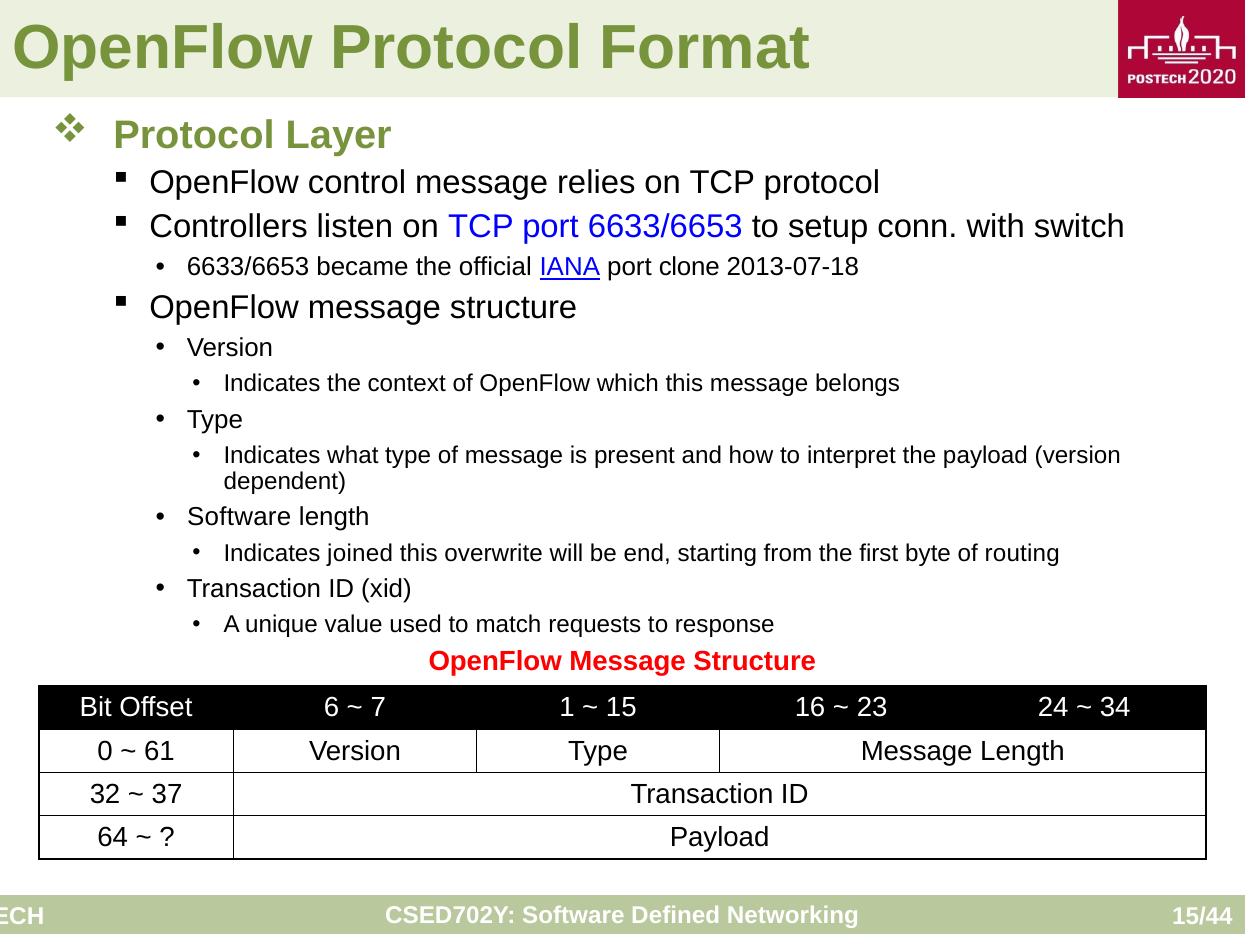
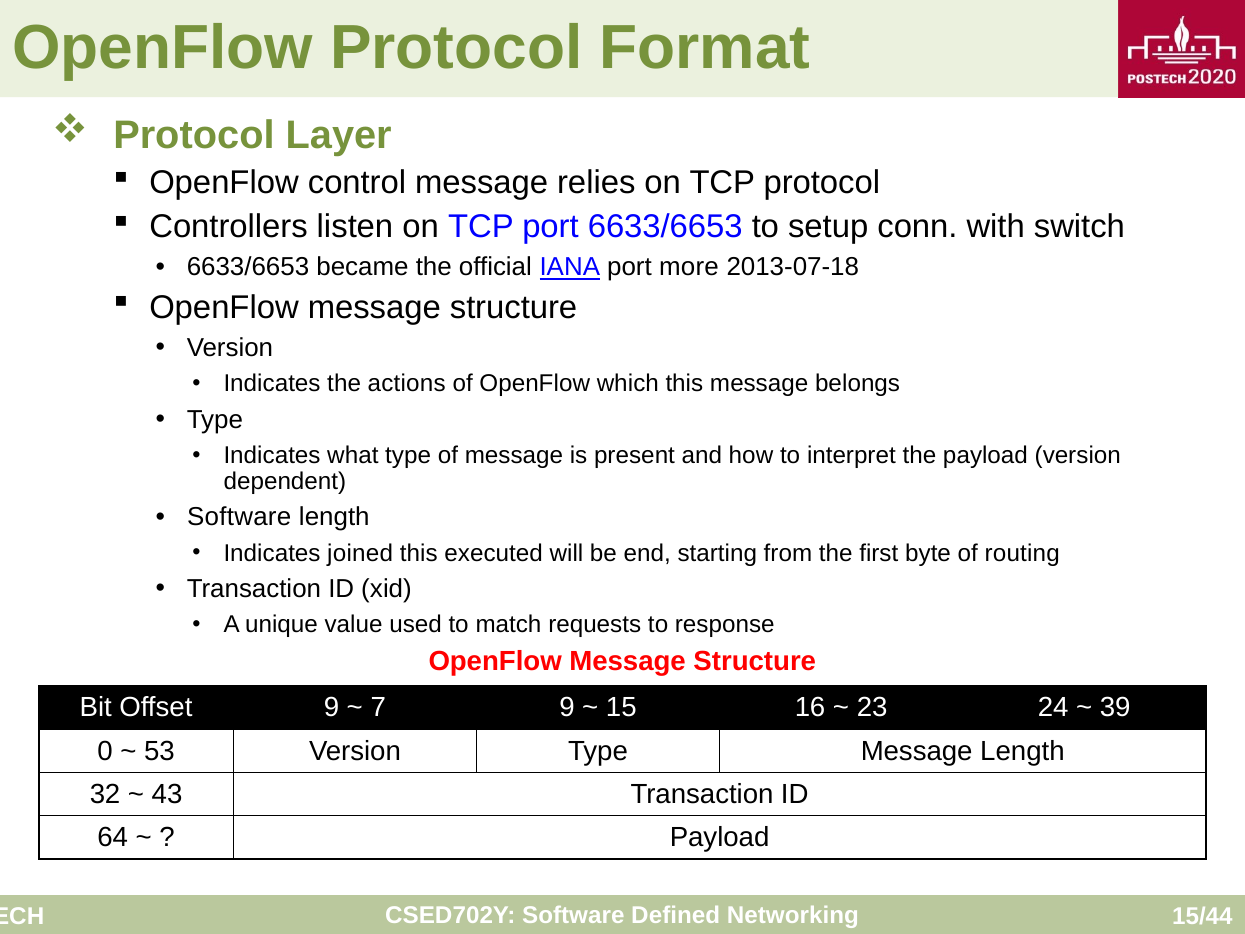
clone: clone -> more (689, 267)
context: context -> actions (407, 384)
overwrite: overwrite -> executed (494, 553)
Offset 6: 6 -> 9 (332, 708)
7 1: 1 -> 9 (567, 708)
34: 34 -> 39 (1115, 708)
61: 61 -> 53 (159, 751)
37: 37 -> 43 (167, 794)
